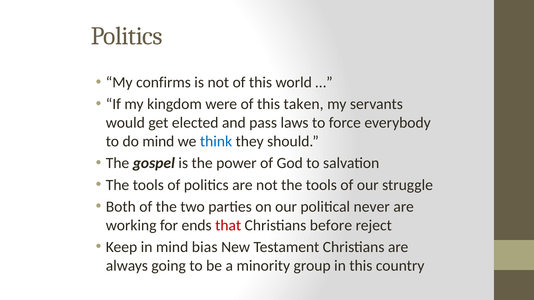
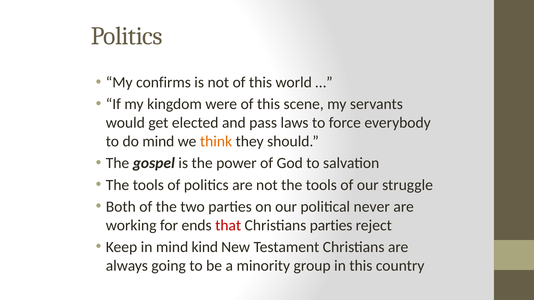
taken: taken -> scene (304, 104)
think colour: blue -> orange (216, 142)
Christians before: before -> parties (331, 226)
bias: bias -> kind (205, 247)
